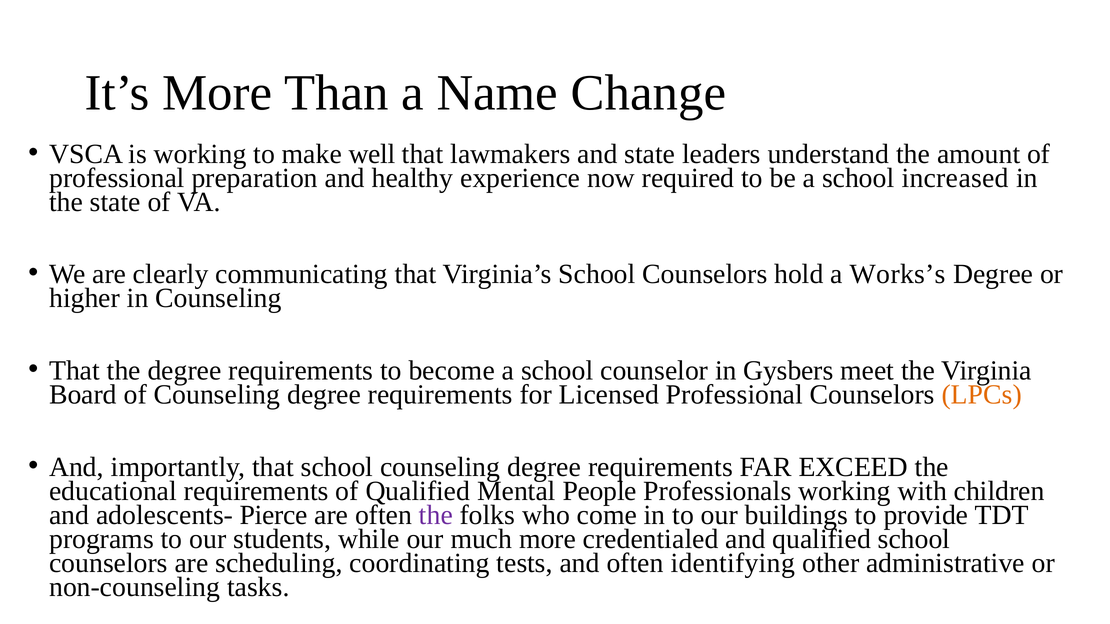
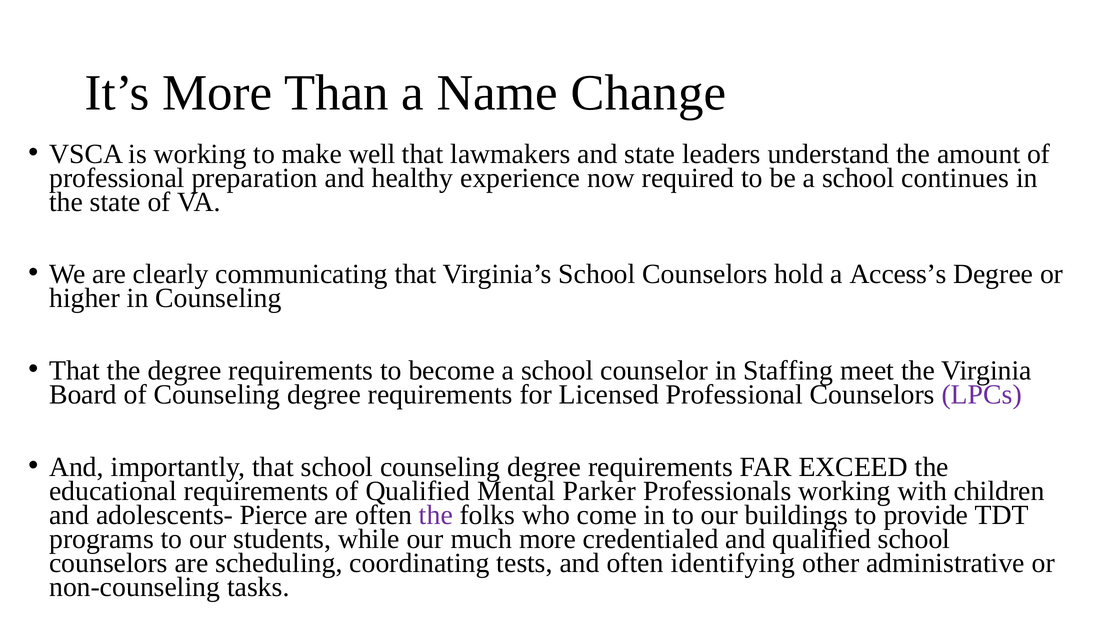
increased: increased -> continues (955, 178)
Works’s: Works’s -> Access’s (898, 274)
Gysbers: Gysbers -> Staffing (788, 371)
LPCs colour: orange -> purple (982, 395)
People: People -> Parker (599, 491)
